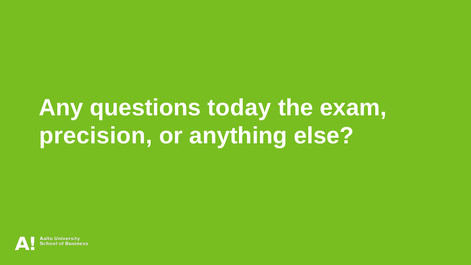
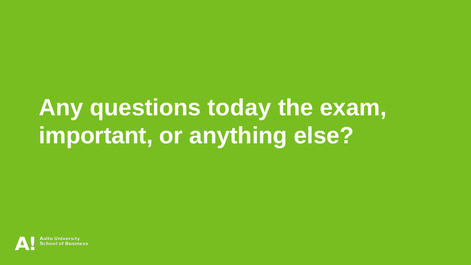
precision: precision -> important (96, 136)
